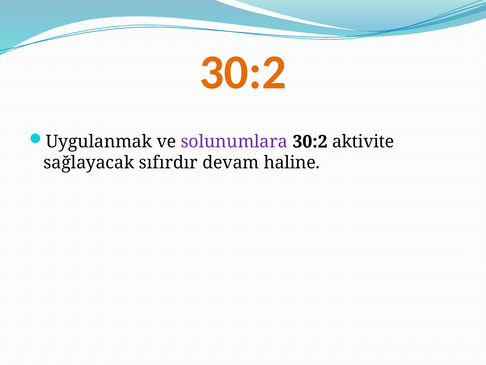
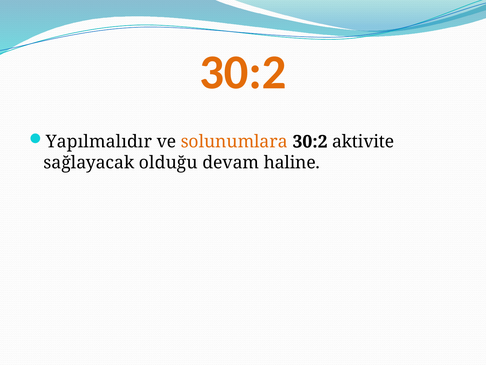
Uygulanmak: Uygulanmak -> Yapılmalıdır (99, 142)
solunumlara colour: purple -> orange (234, 142)
sıfırdır: sıfırdır -> olduğu (168, 163)
